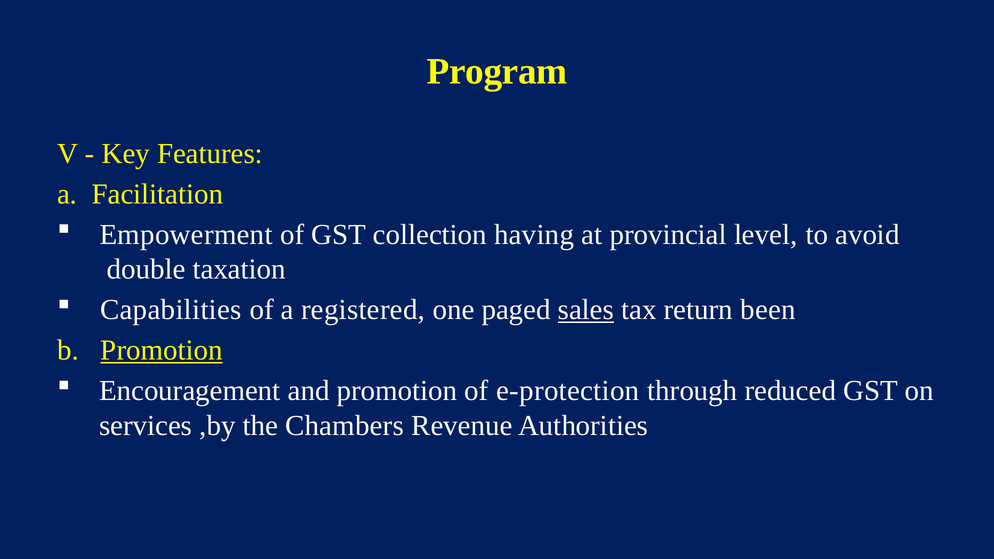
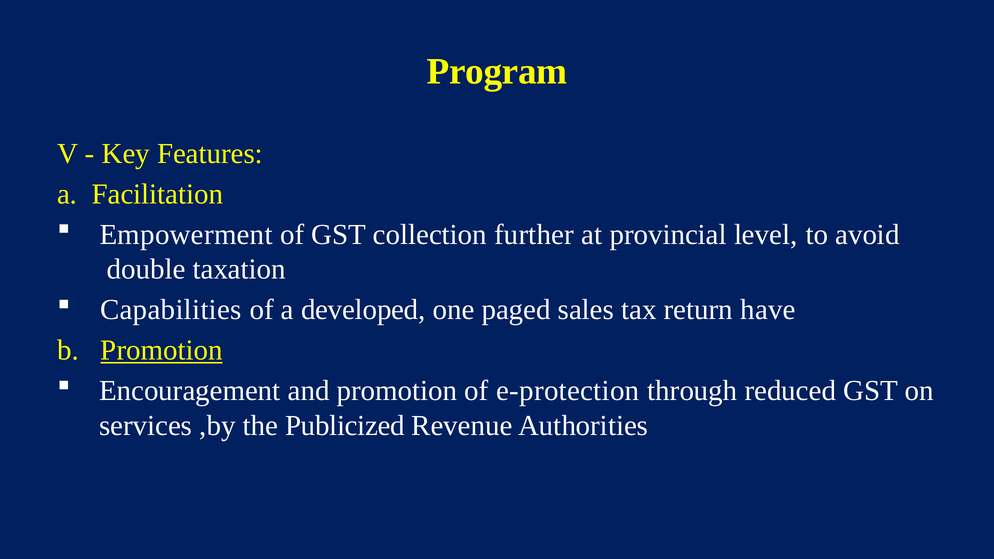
having: having -> further (534, 235)
registered: registered -> developed (363, 310)
sales underline: present -> none (586, 310)
been: been -> have (768, 310)
Chambers: Chambers -> Publicized (345, 426)
